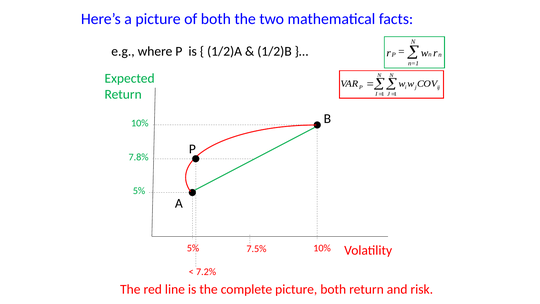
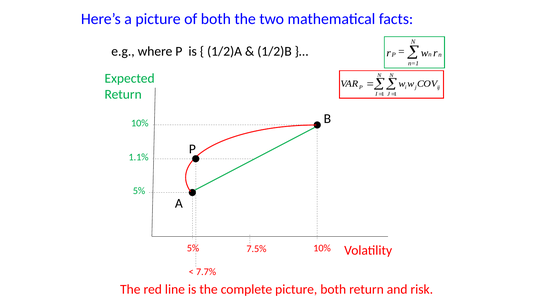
7.8%: 7.8% -> 1.1% (139, 157)
7.2%: 7.2% -> 7.7% (206, 272)
